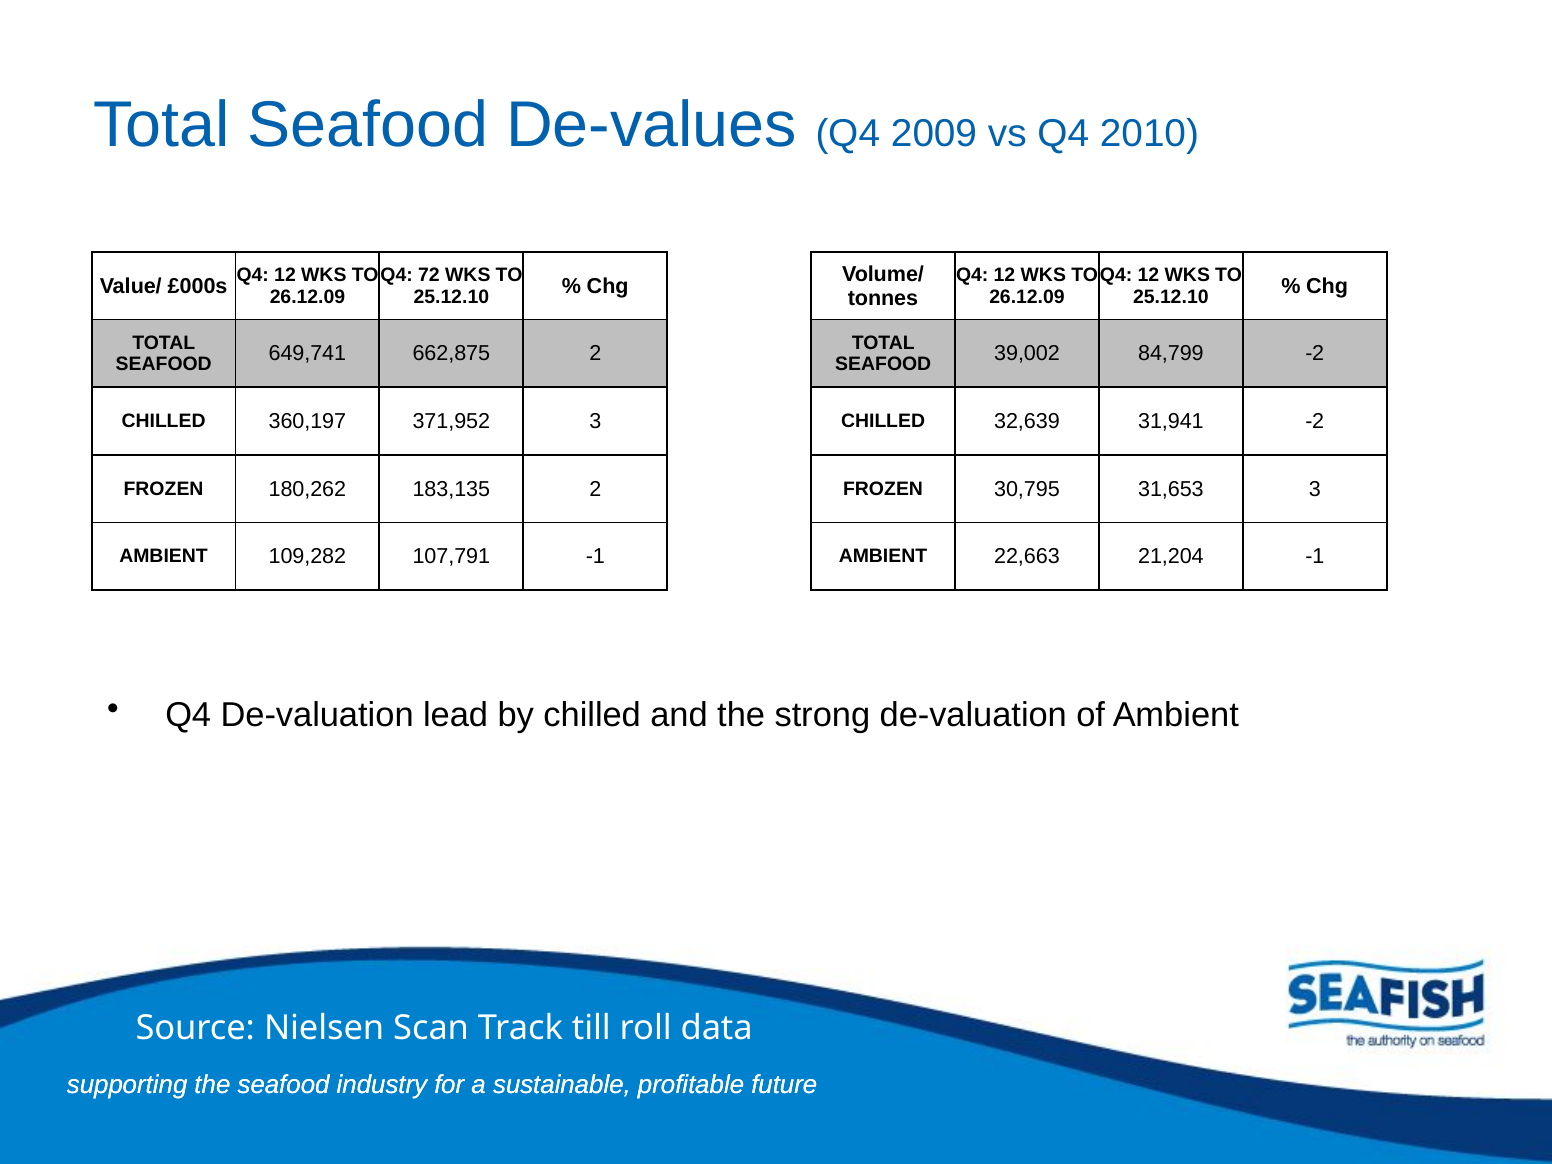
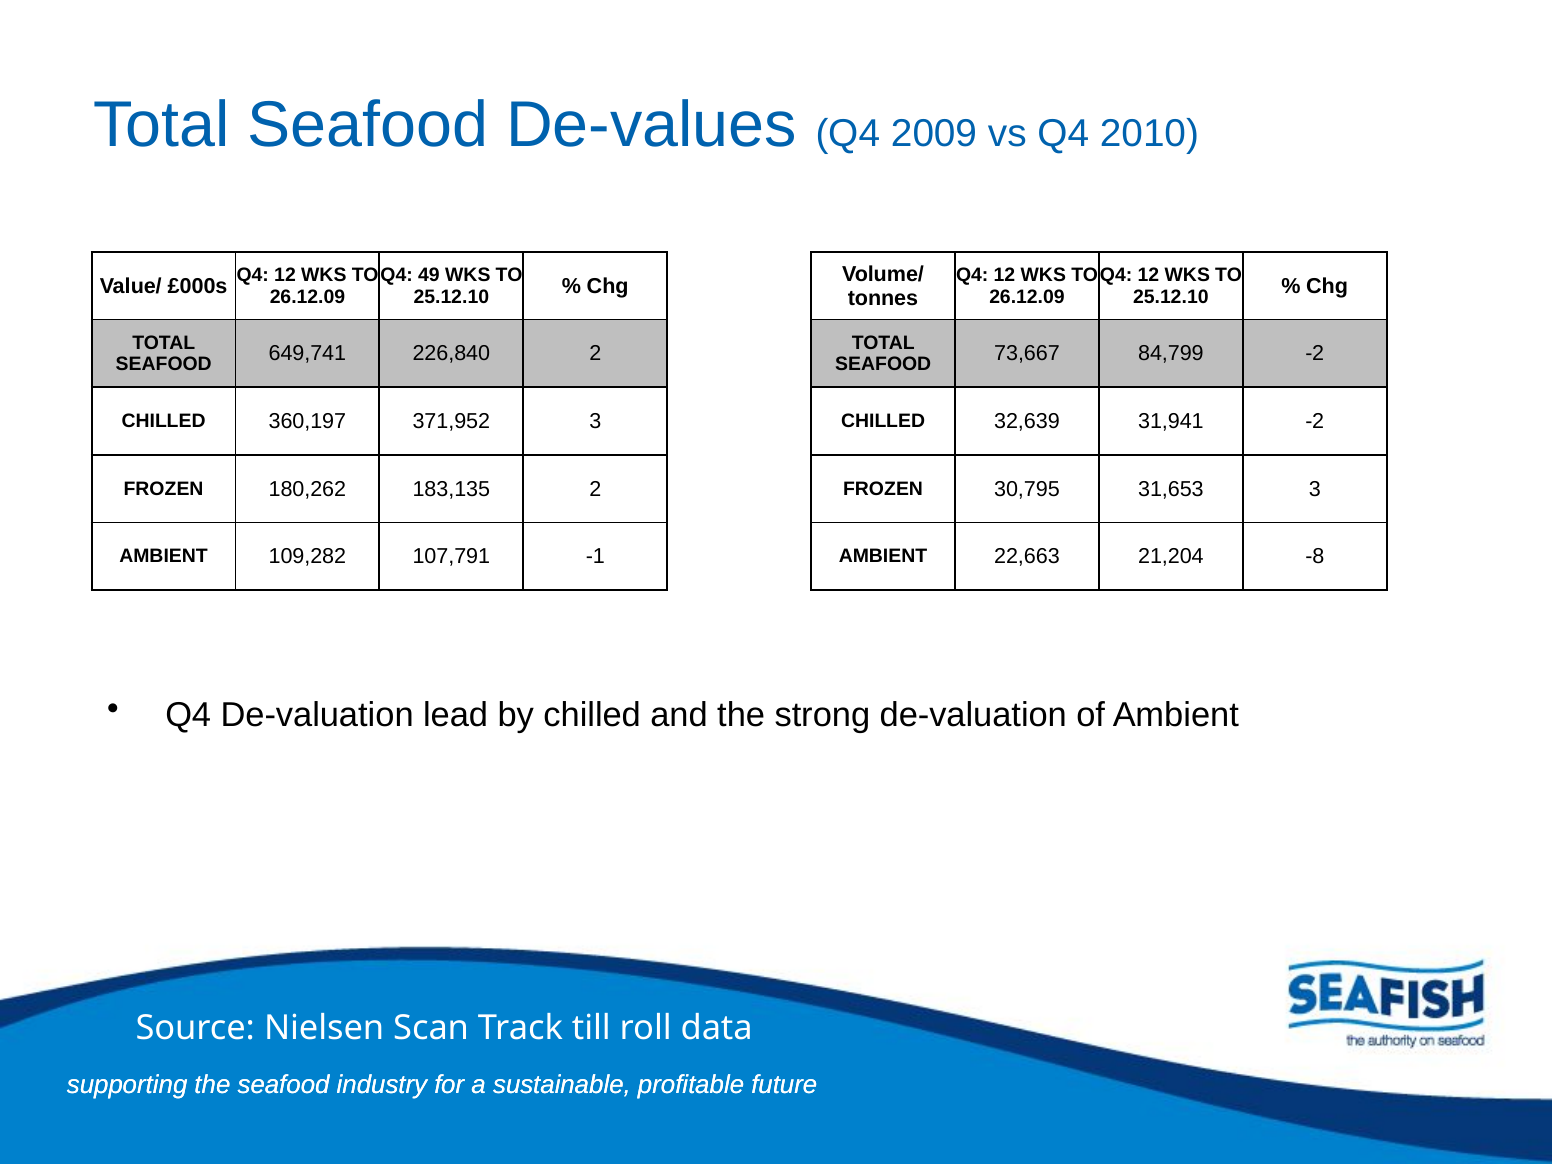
72: 72 -> 49 (429, 275)
662,875: 662,875 -> 226,840 (451, 354)
39,002: 39,002 -> 73,667 (1027, 354)
21,204 -1: -1 -> -8 (1315, 557)
